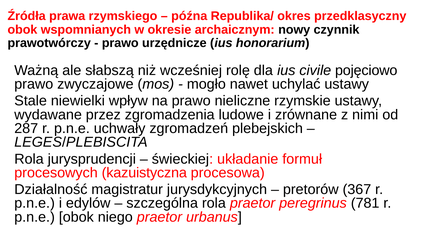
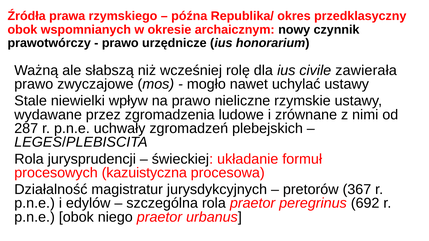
pojęciowo: pojęciowo -> zawierała (366, 70)
781: 781 -> 692 (365, 204)
